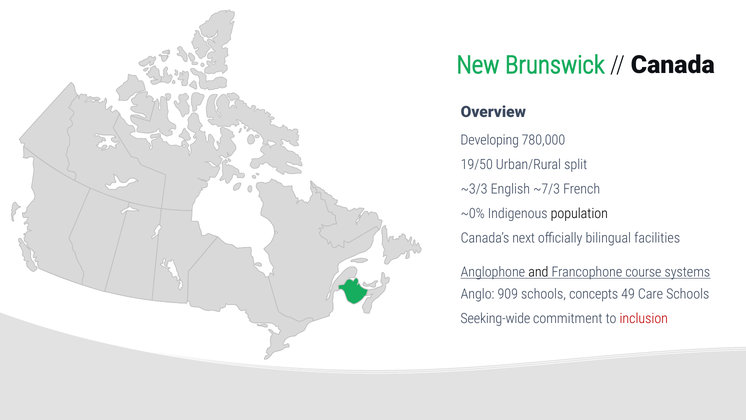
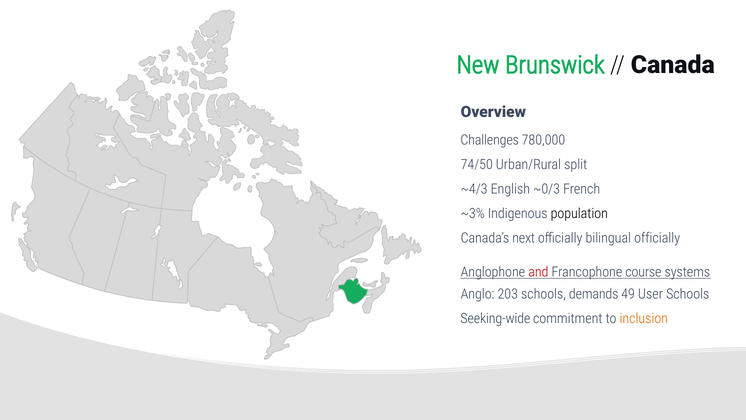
Developing: Developing -> Challenges (490, 140)
19/50: 19/50 -> 74/50 (477, 165)
~3/3: ~3/3 -> ~4/3 (474, 189)
~7/3: ~7/3 -> ~0/3 (547, 189)
~0%: ~0% -> ~3% (473, 214)
bilingual facilities: facilities -> officially (657, 238)
and colour: black -> red (538, 272)
909: 909 -> 203 (508, 294)
concepts: concepts -> demands (594, 294)
Care: Care -> User (651, 294)
inclusion colour: red -> orange (644, 319)
